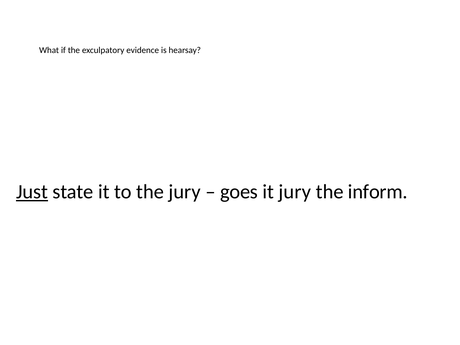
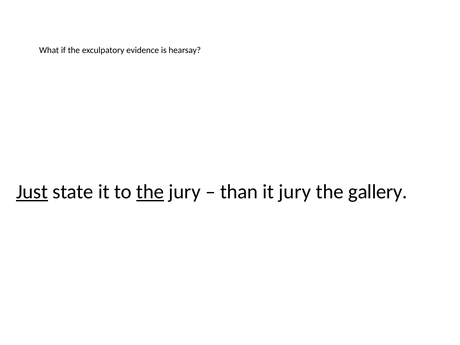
the underline: none -> present (150, 192)
goes: goes -> than (239, 192)
inform: inform -> gallery (378, 192)
